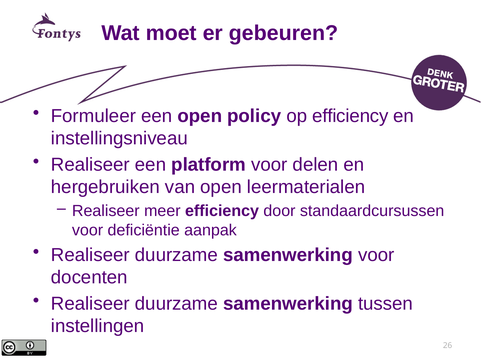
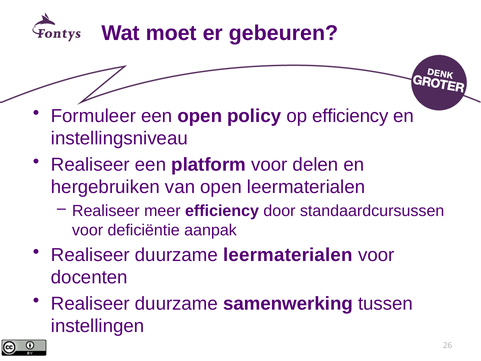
samenwerking: samenwerking -> leermaterialen (288, 255)
